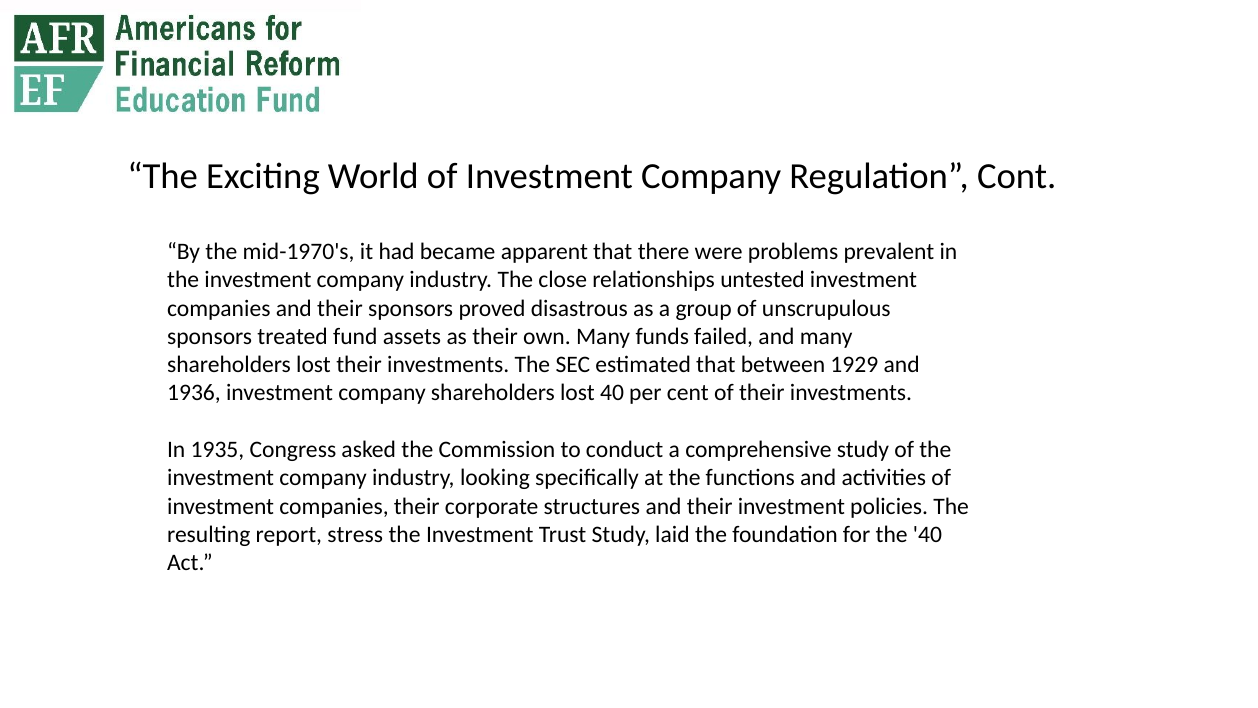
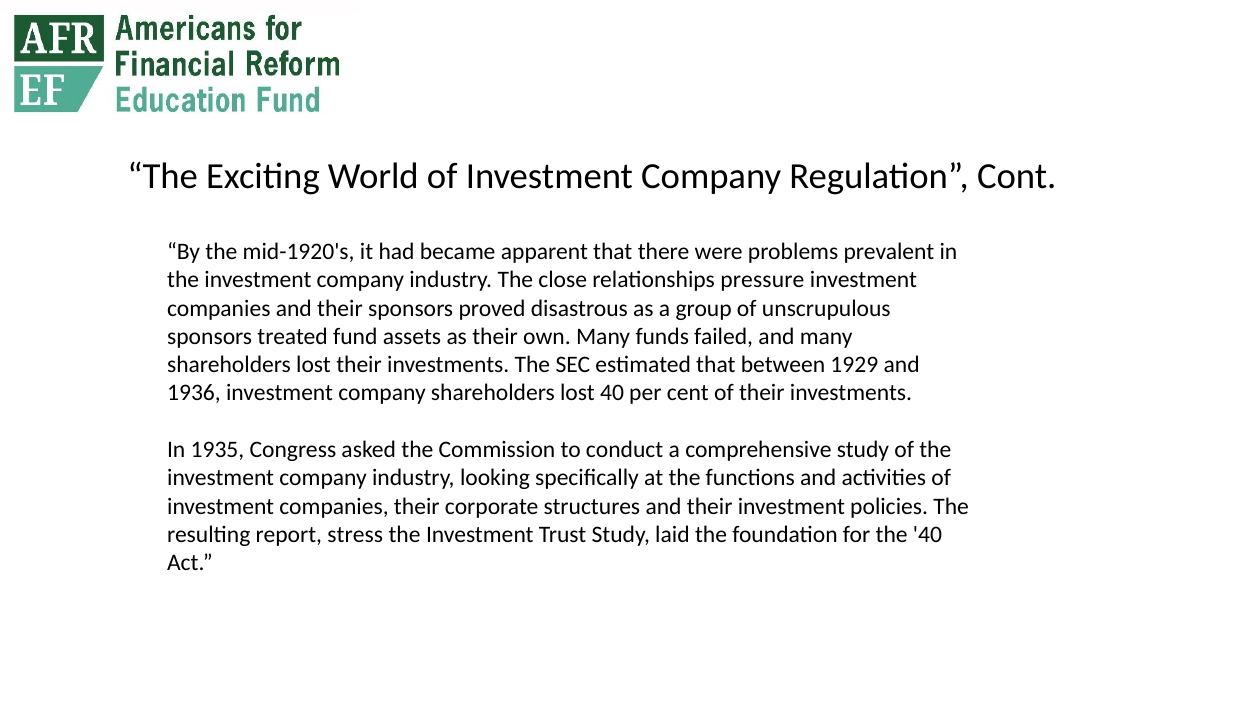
mid-1970's: mid-1970's -> mid-1920's (299, 251)
untested: untested -> pressure (762, 280)
